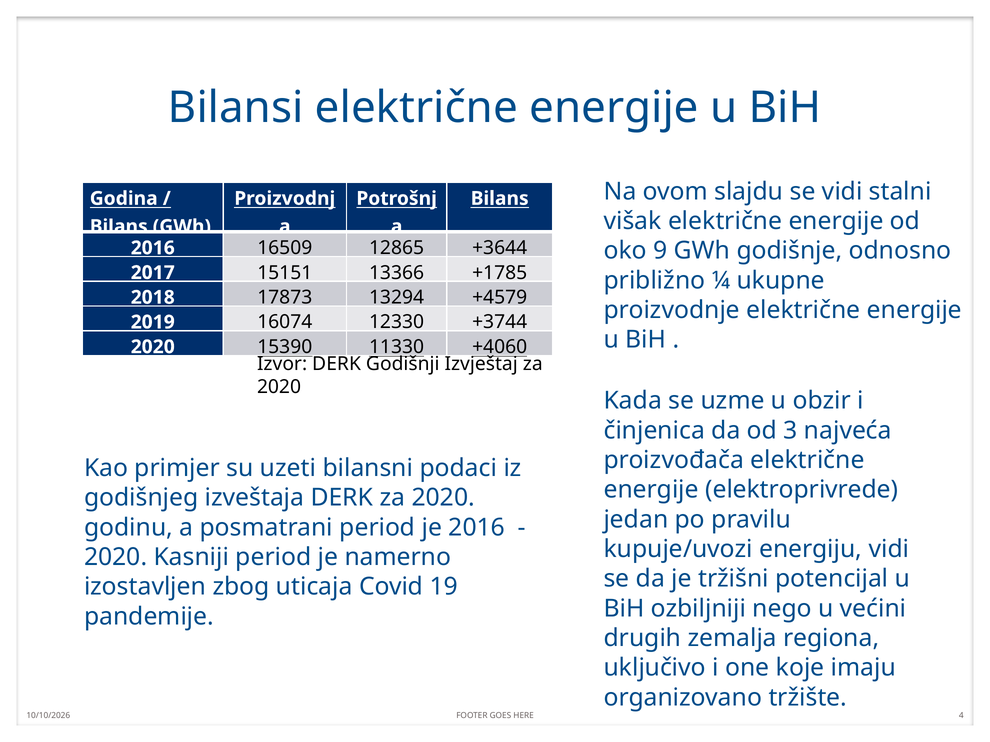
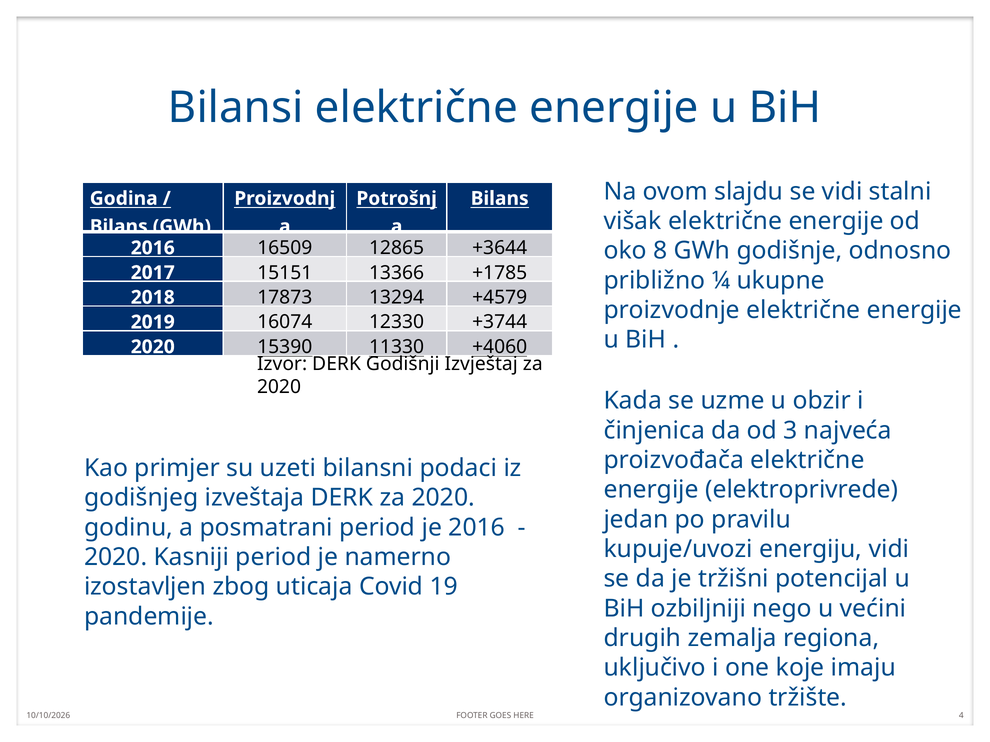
9: 9 -> 8 (660, 251)
